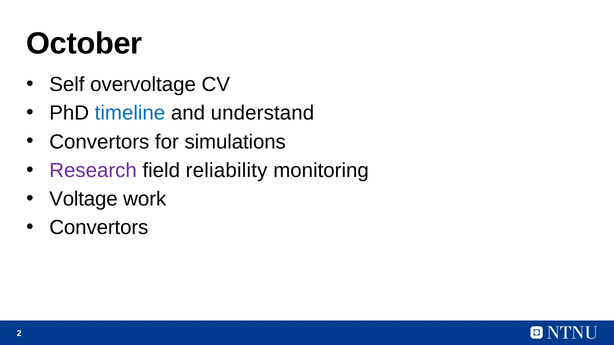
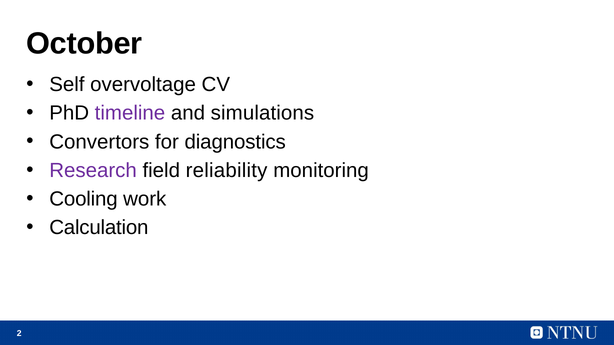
timeline colour: blue -> purple (130, 113)
understand: understand -> simulations (262, 113)
simulations: simulations -> diagnostics (235, 142)
Voltage: Voltage -> Cooling (83, 199)
Convertors: Convertors -> Calculation (99, 228)
